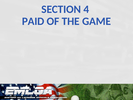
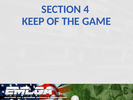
PAID: PAID -> KEEP (33, 21)
